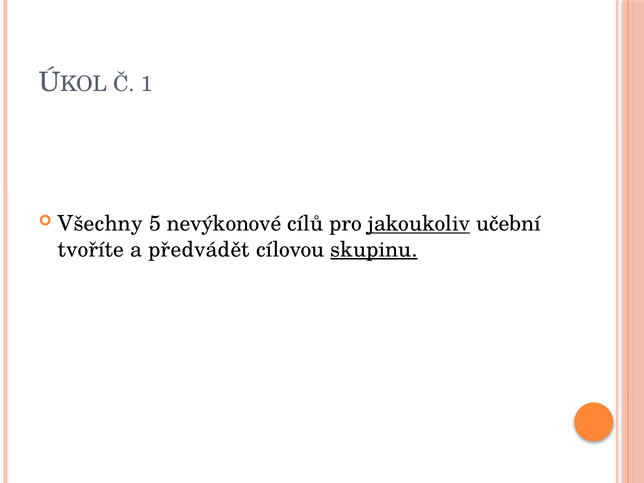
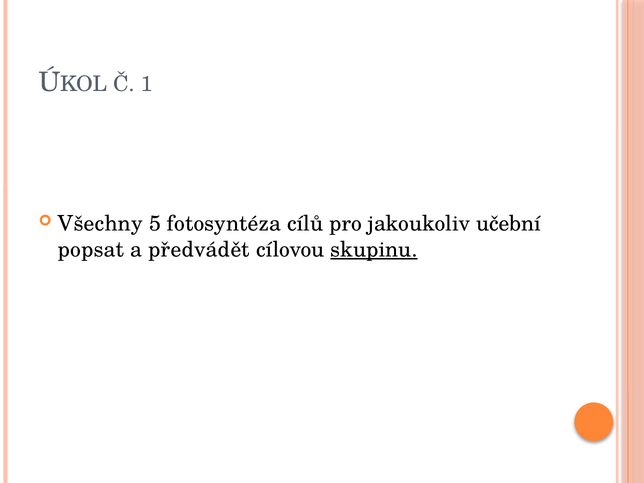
nevýkonové: nevýkonové -> fotosyntéza (224, 224)
jakoukoliv underline: present -> none (419, 224)
tvoříte: tvoříte -> popsat (91, 249)
